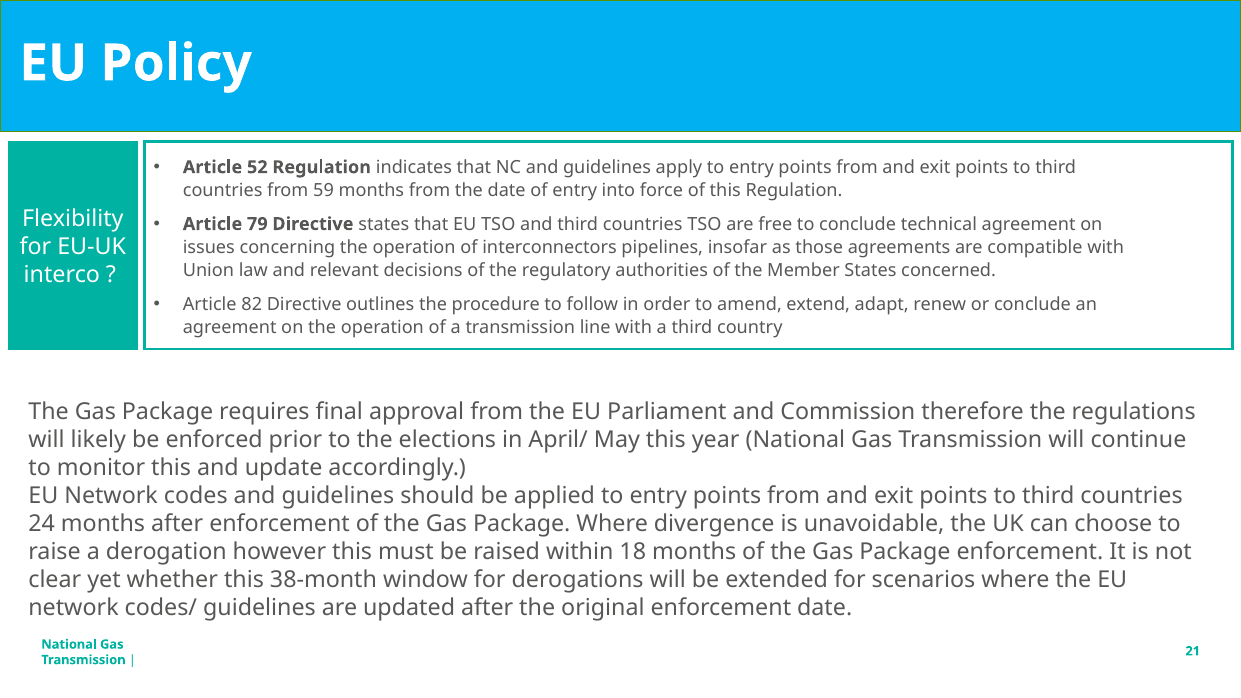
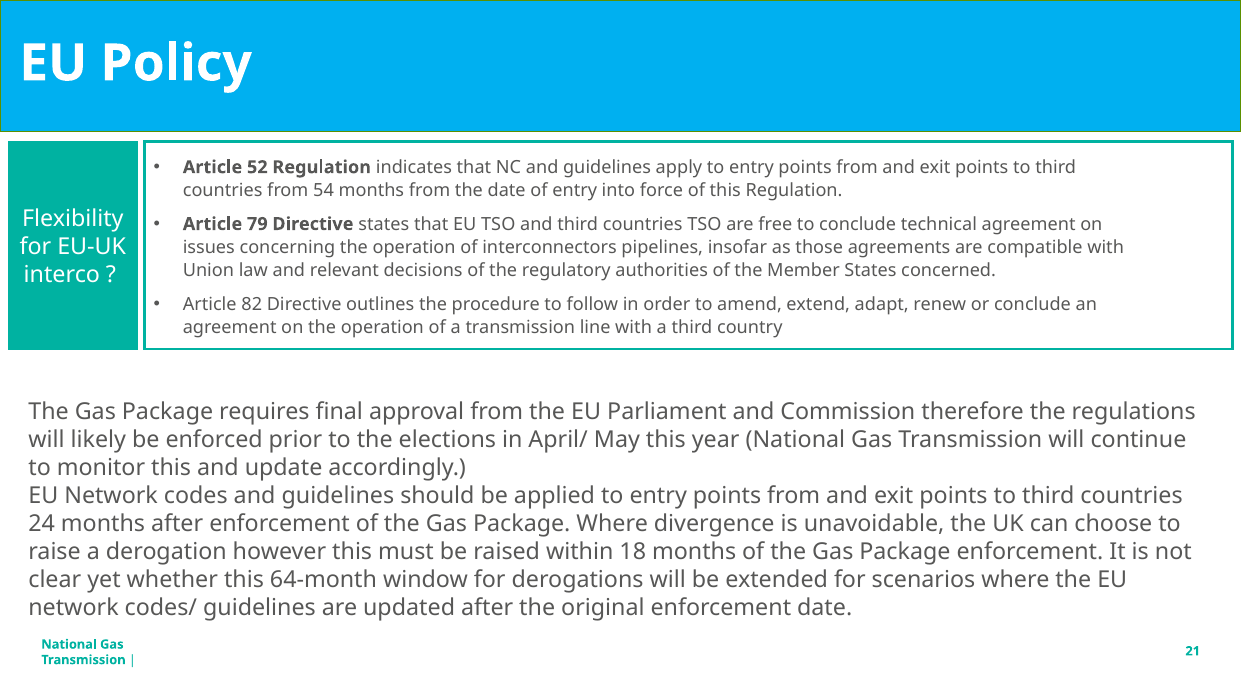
59: 59 -> 54 (324, 191)
38-month: 38-month -> 64-month (323, 580)
